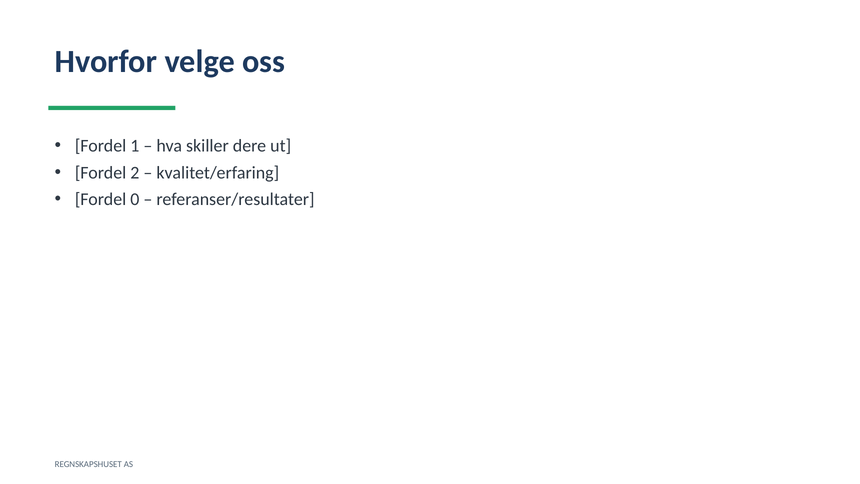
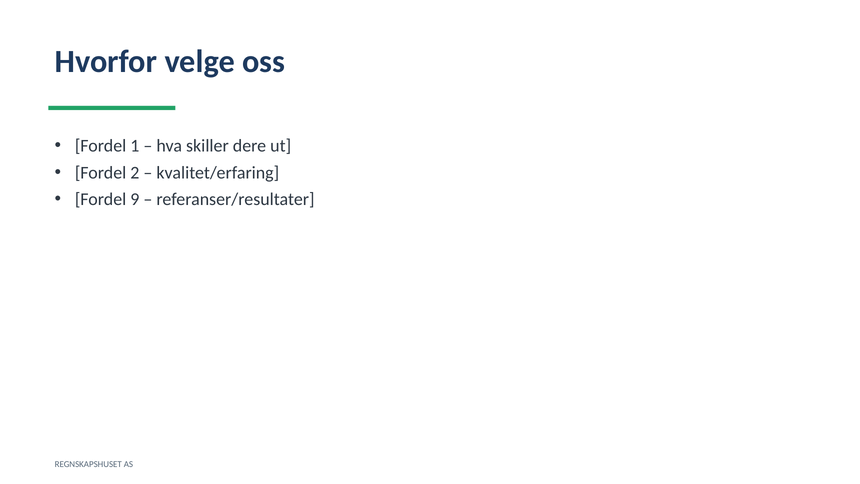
0: 0 -> 9 (135, 199)
